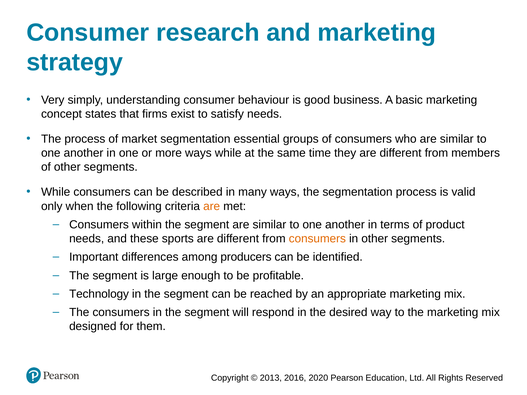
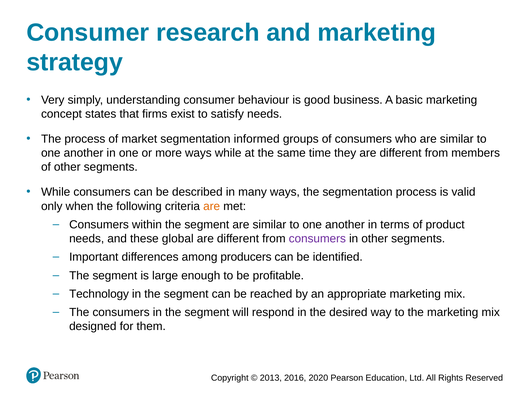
essential: essential -> informed (257, 139)
sports: sports -> global (178, 239)
consumers colour: orange -> purple (317, 239)
